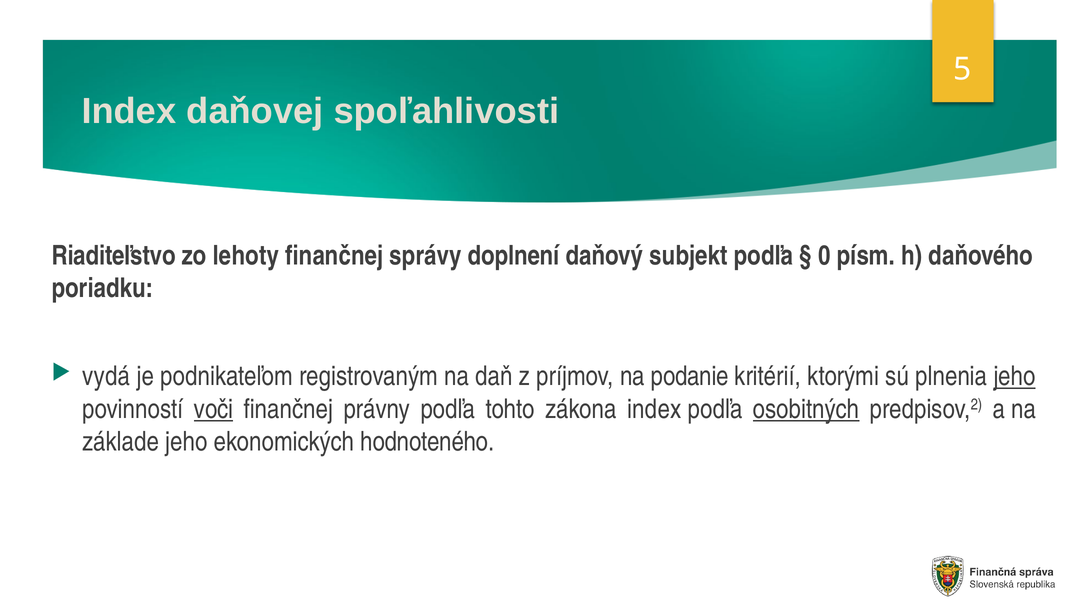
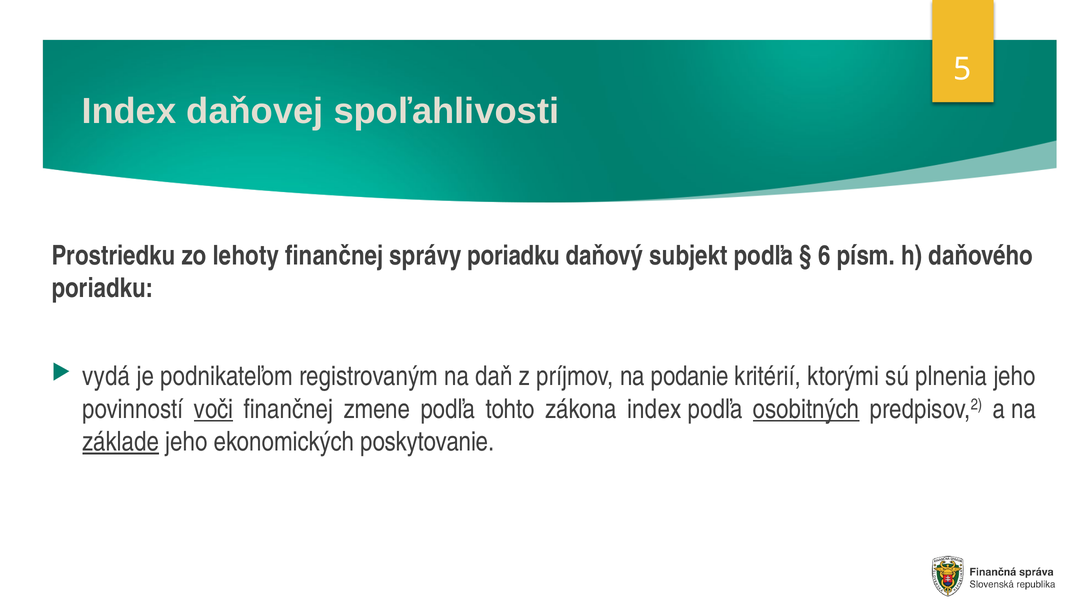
Riaditeľstvo: Riaditeľstvo -> Prostriedku (114, 255)
správy doplnení: doplnení -> poriadku (514, 255)
0: 0 -> 6 (824, 255)
jeho underline: present -> none (1015, 376)
právny: právny -> zmene (377, 409)
základe underline: none -> present (121, 442)
hodnoteného: hodnoteného -> poskytovanie (427, 442)
